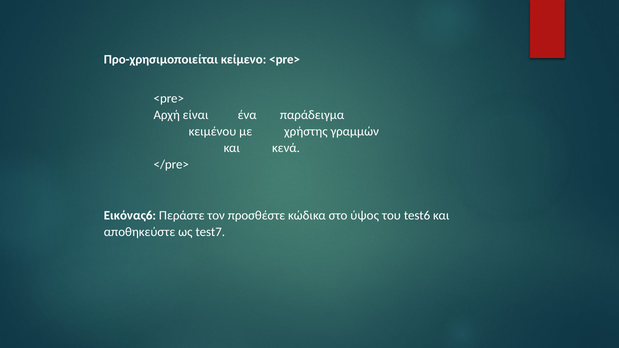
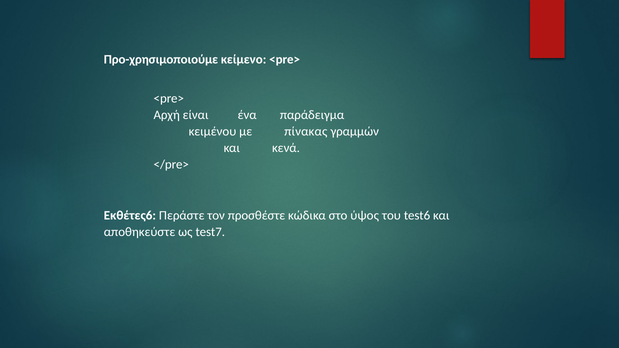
Προ-χρησιμοποιείται: Προ-χρησιμοποιείται -> Προ-χρησιμοποιούμε (161, 59)
χρήστης: χρήστης -> πίνακας (306, 132)
Εικόνας6: Εικόνας6 -> Εκθέτες6 (130, 216)
